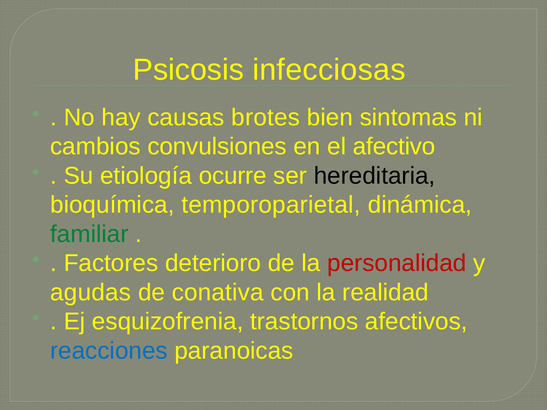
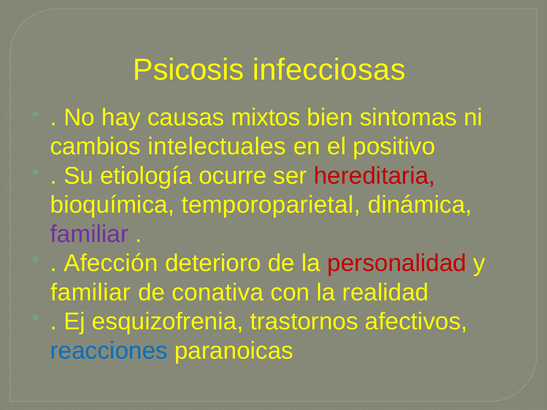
brotes: brotes -> mixtos (266, 117)
convulsiones: convulsiones -> intelectuales (217, 147)
afectivo: afectivo -> positivo (394, 147)
hereditaria colour: black -> red (375, 176)
familiar colour: green -> purple (89, 234)
Factores: Factores -> Afección (111, 263)
agudas: agudas -> familiar (91, 293)
